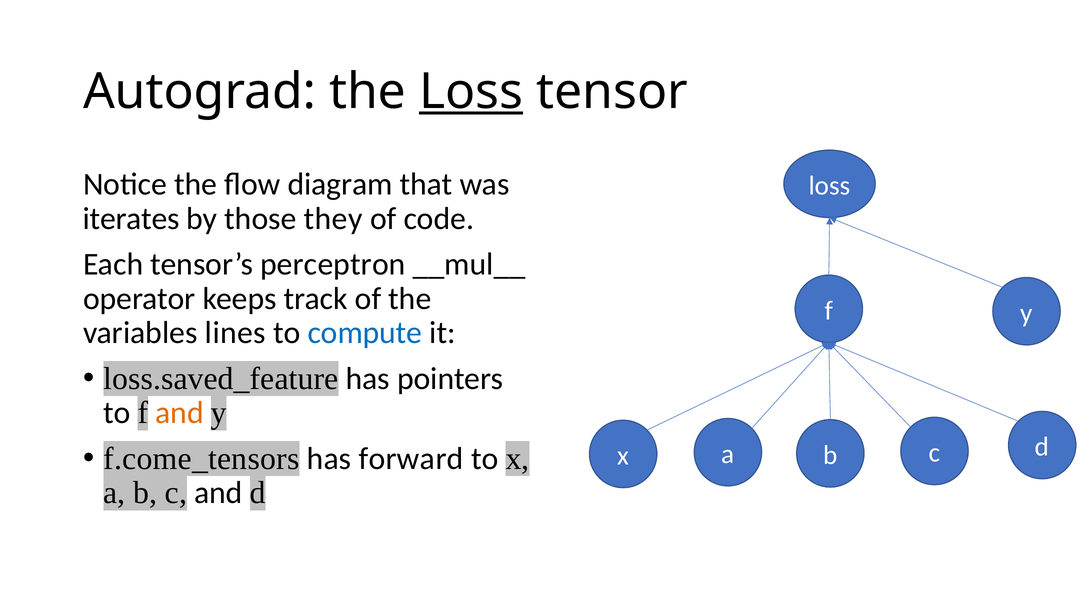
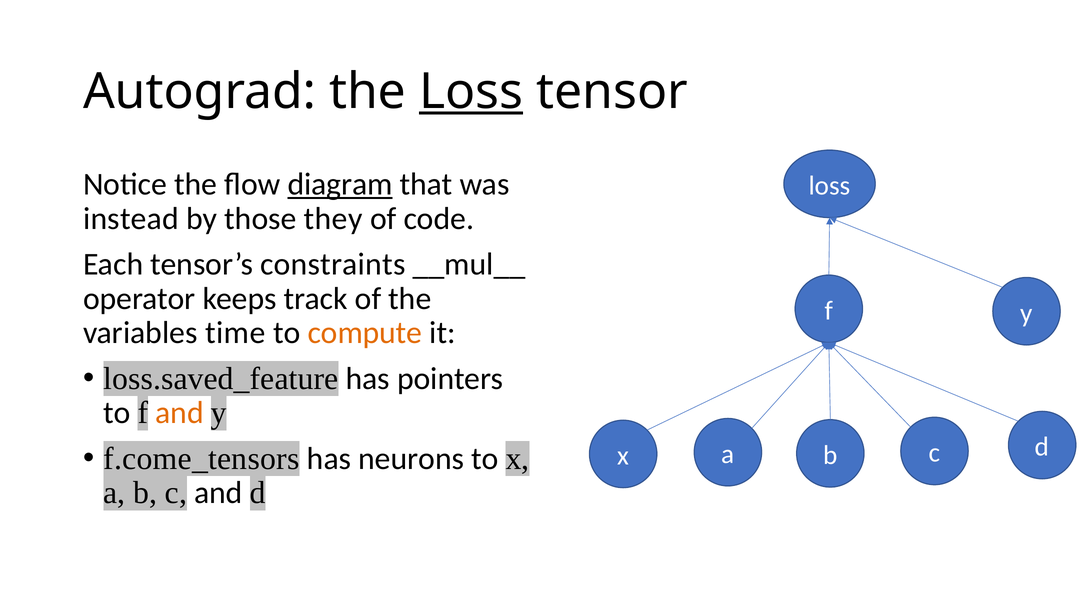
diagram underline: none -> present (340, 184)
iterates: iterates -> instead (131, 218)
perceptron: perceptron -> constraints (333, 264)
lines: lines -> time (235, 333)
compute colour: blue -> orange (365, 333)
forward: forward -> neurons (411, 458)
